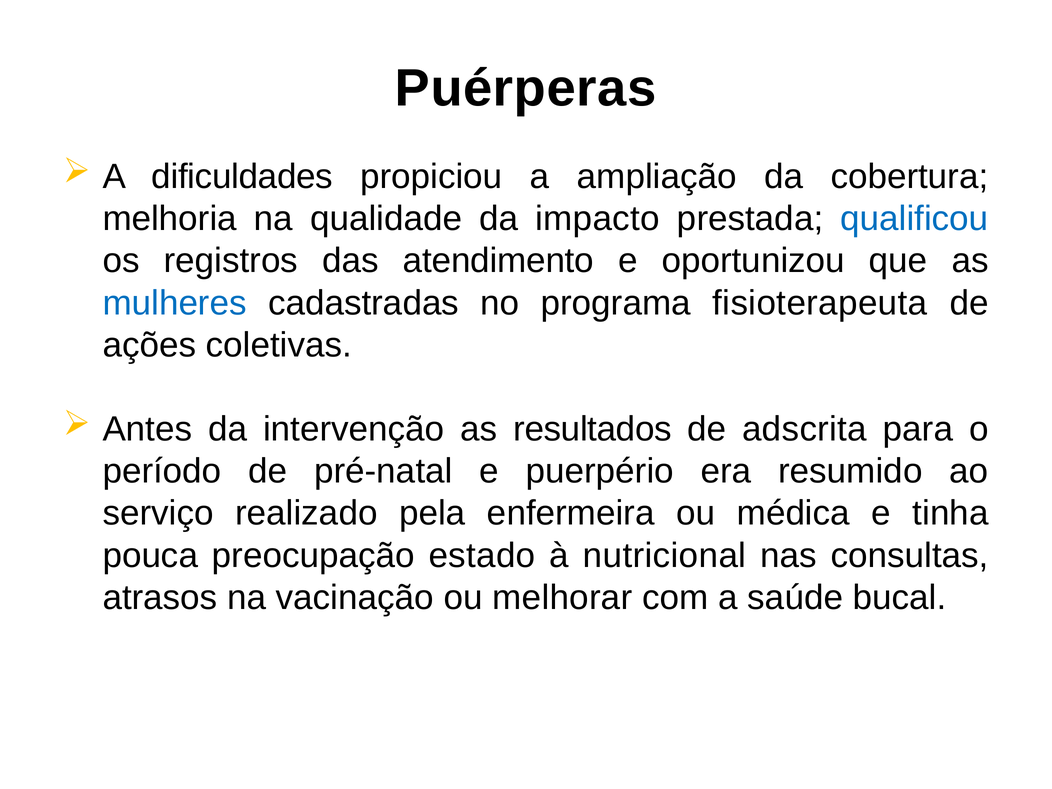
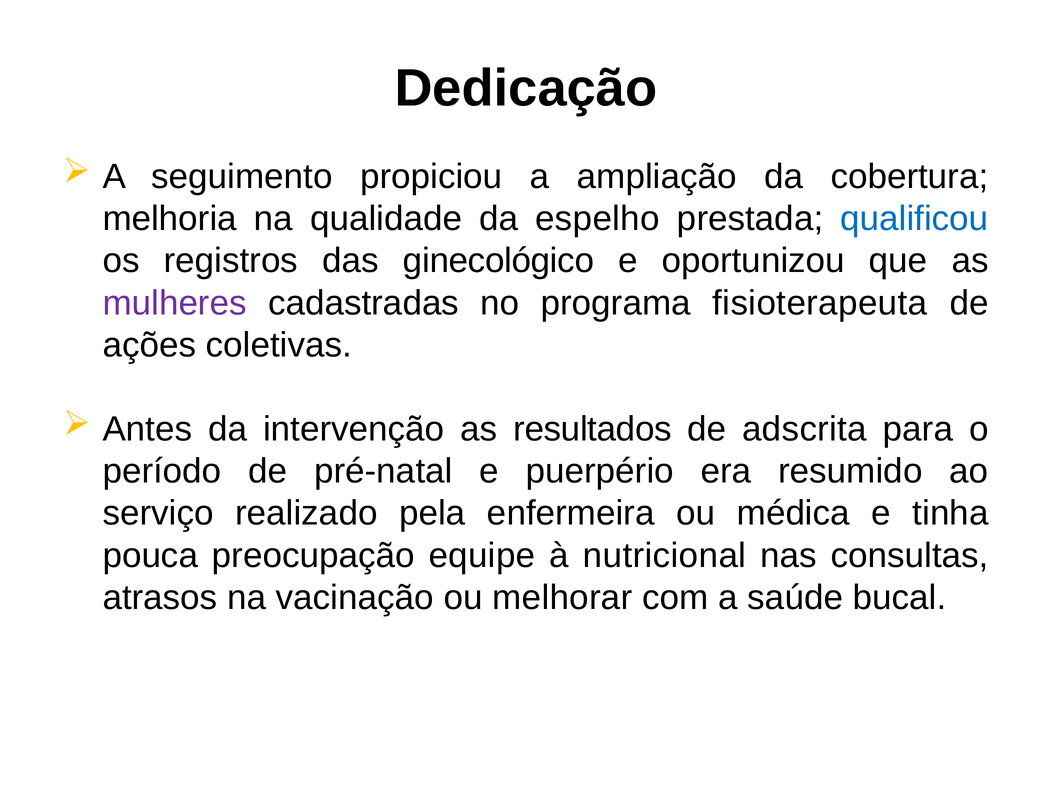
Puérperas: Puérperas -> Dedicação (526, 88)
dificuldades: dificuldades -> seguimento (242, 177)
impacto: impacto -> espelho (597, 219)
atendimento: atendimento -> ginecológico (499, 261)
mulheres colour: blue -> purple (175, 303)
estado: estado -> equipe (482, 555)
